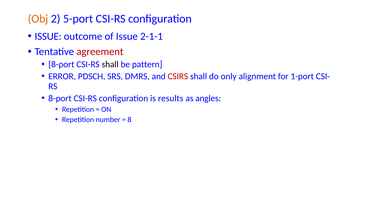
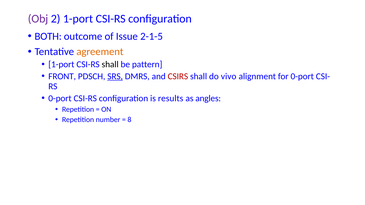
Obj colour: orange -> purple (38, 19)
2 5-port: 5-port -> 1-port (78, 19)
ISSUE: ISSUE -> BOTH (48, 36)
2-1-1: 2-1-1 -> 2-1-5 (152, 36)
agreement colour: red -> orange (100, 52)
8-port: 8-port -> 1-port (61, 65)
ERROR: ERROR -> FRONT (62, 76)
SRS underline: none -> present (115, 76)
only: only -> vivo (229, 76)
for 1-port: 1-port -> 0-port (302, 76)
8-port: 8-port -> 0-port (60, 98)
